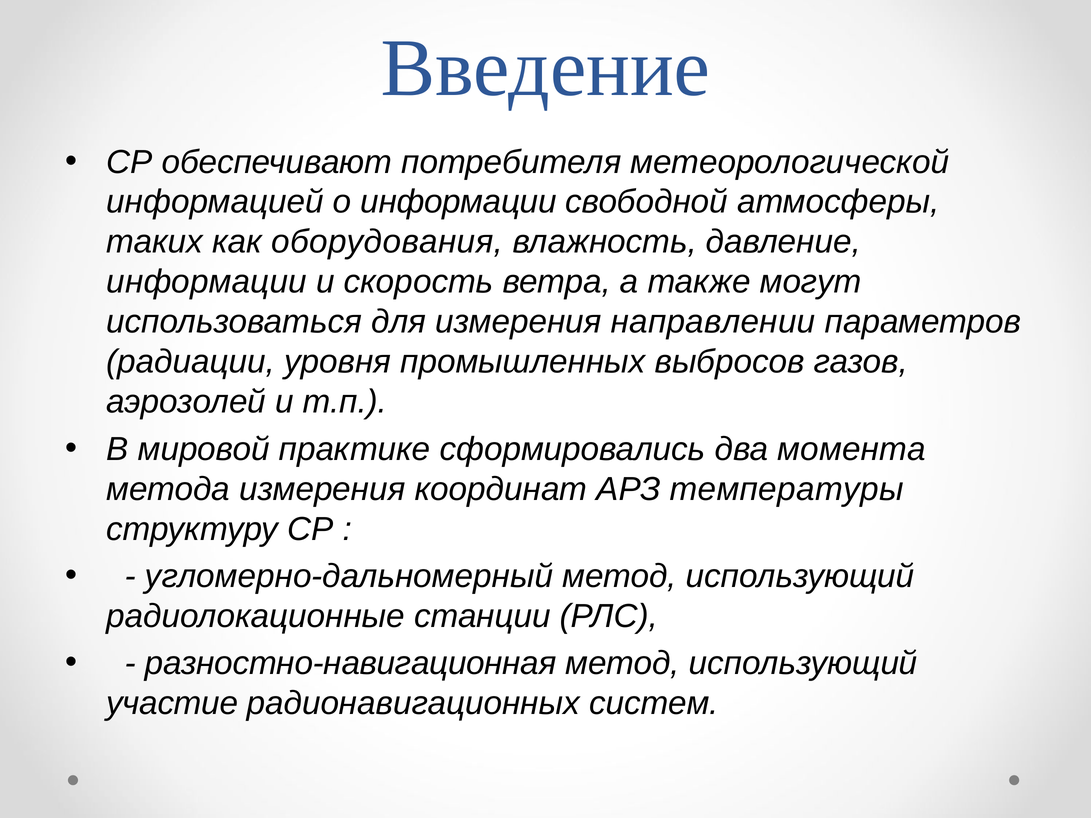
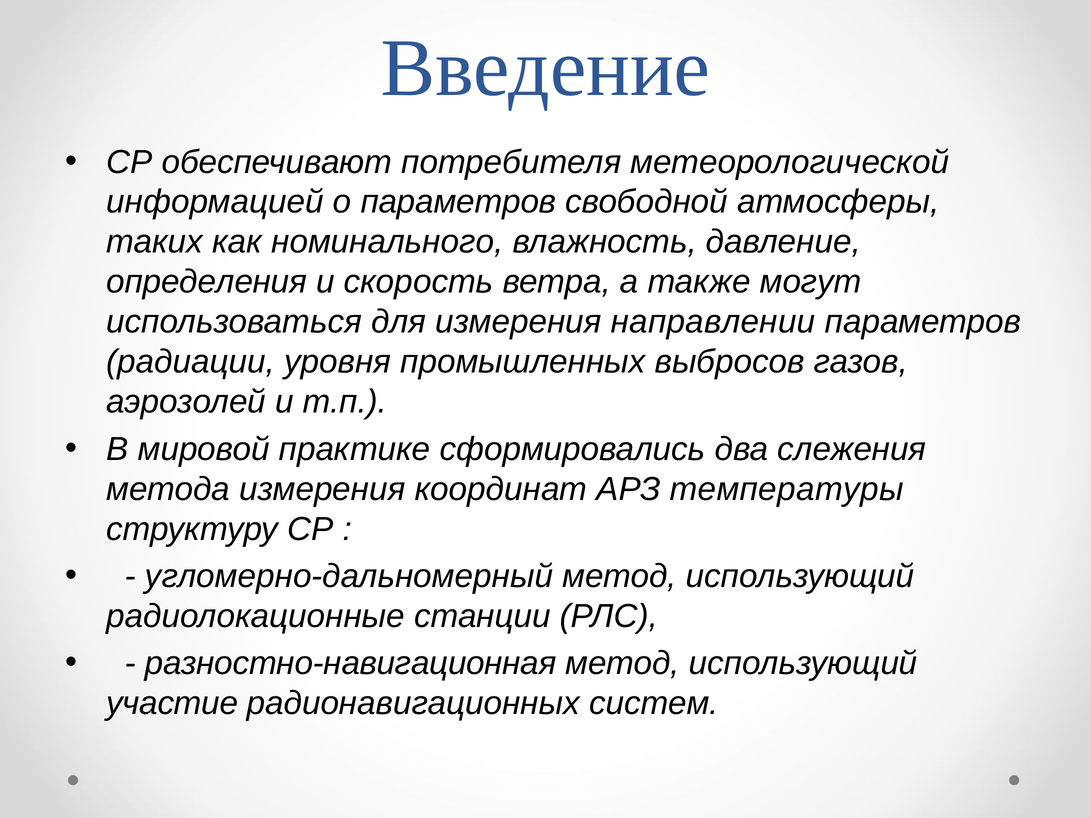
о информации: информации -> параметров (458, 202)
оборудования: оборудования -> номинального (387, 242)
информации: информации -> определения (207, 282)
момента: момента -> слежения (852, 449)
